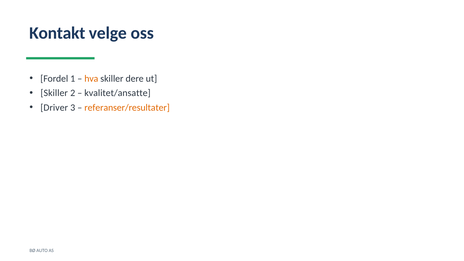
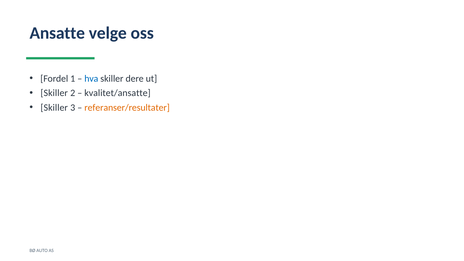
Kontakt: Kontakt -> Ansatte (57, 33)
hva colour: orange -> blue (91, 79)
Driver: Driver -> Skiller (54, 108)
